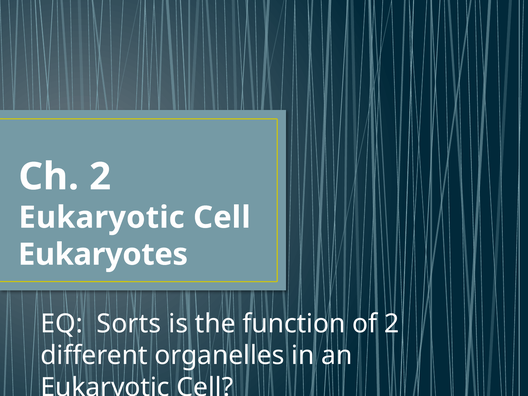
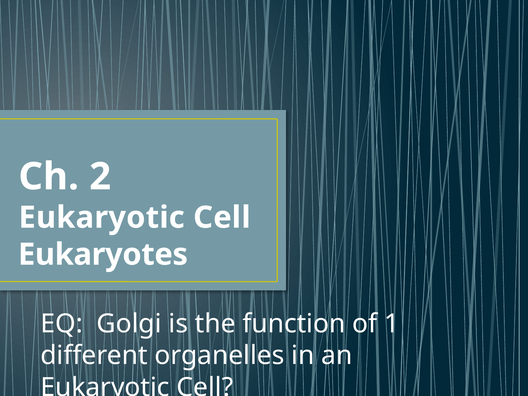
Sorts: Sorts -> Golgi (129, 324)
of 2: 2 -> 1 (392, 324)
